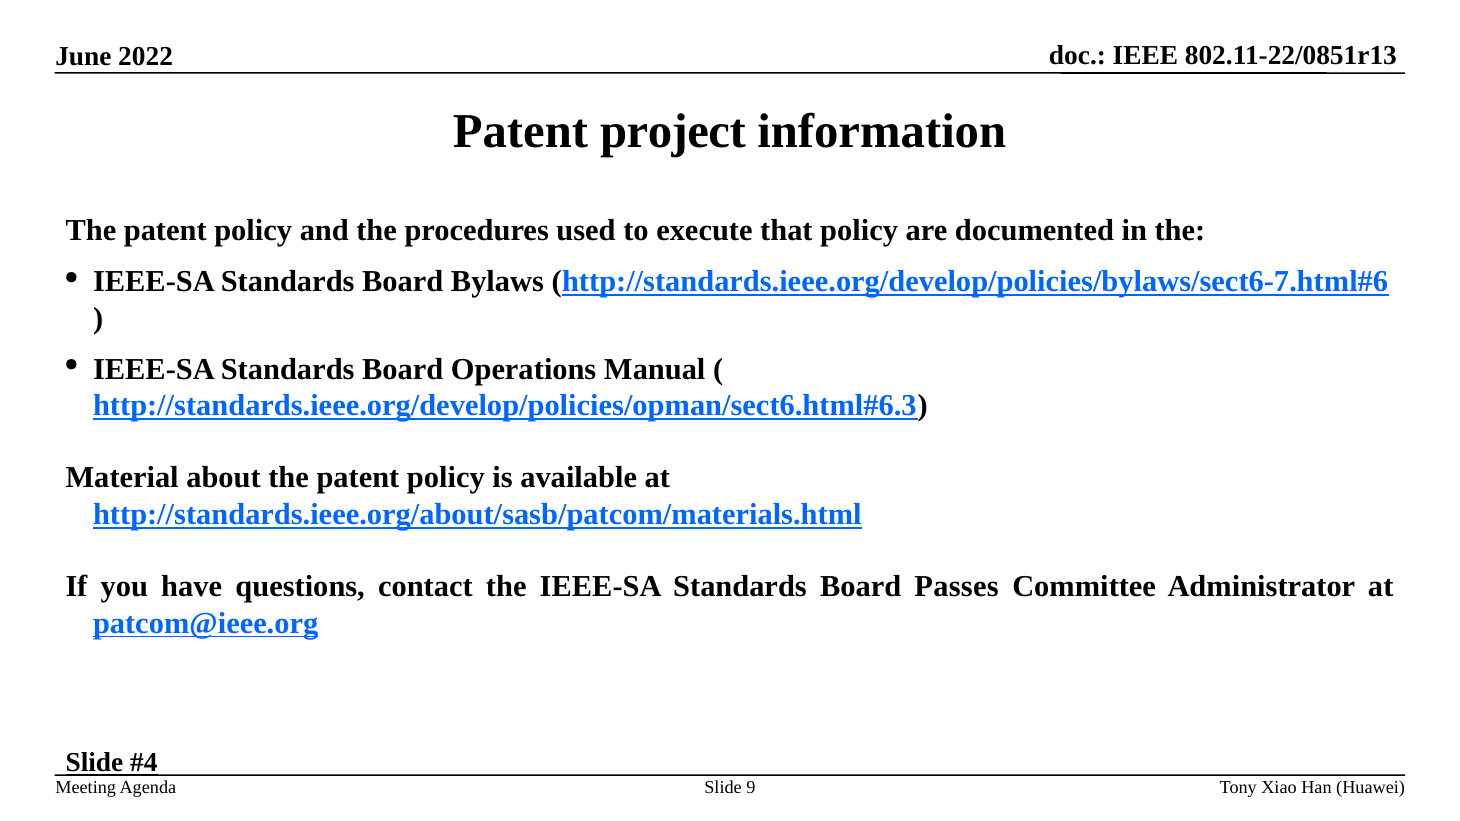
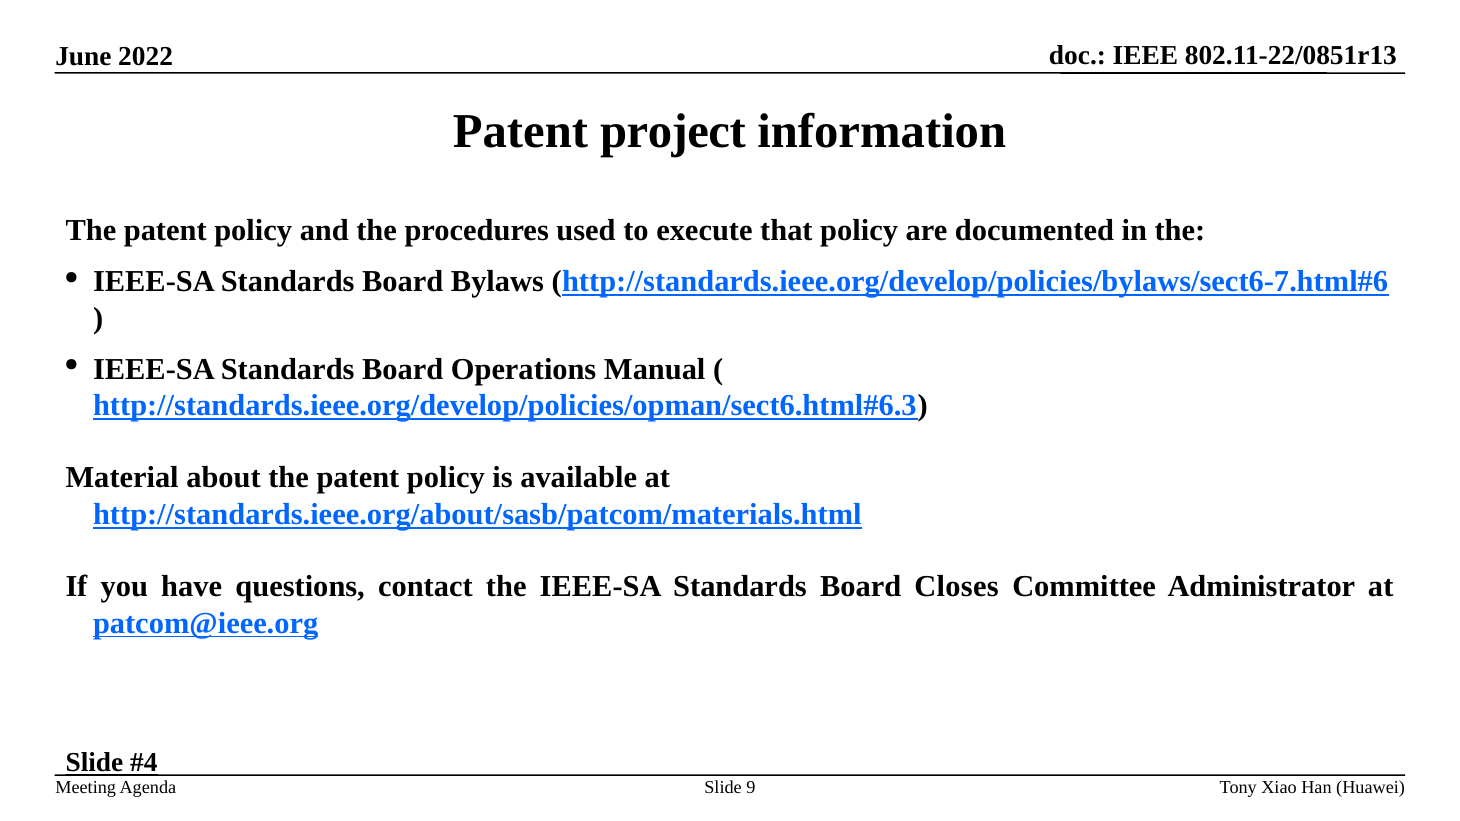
Passes: Passes -> Closes (957, 587)
